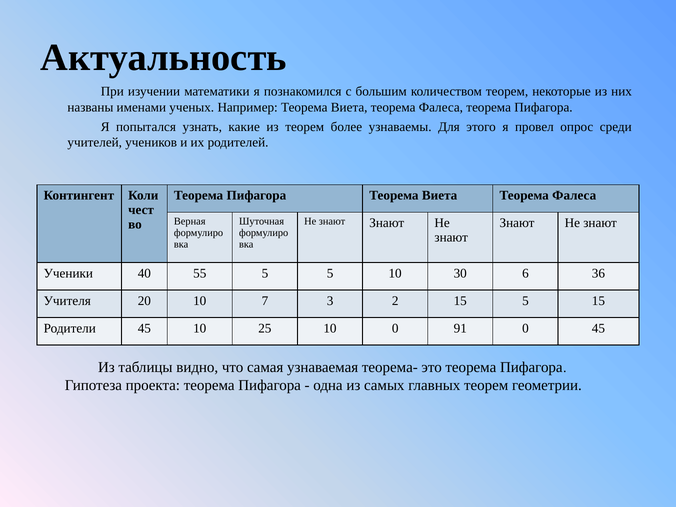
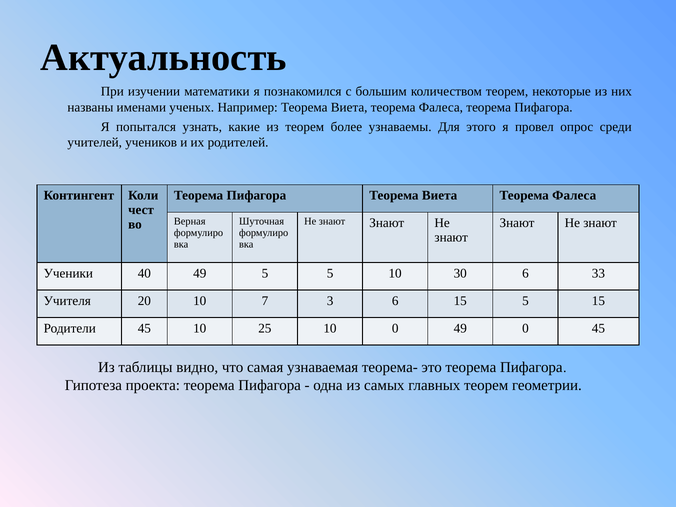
40 55: 55 -> 49 (200, 273)
36: 36 -> 33 (598, 273)
3 2: 2 -> 6 (395, 301)
0 91: 91 -> 49 (460, 328)
